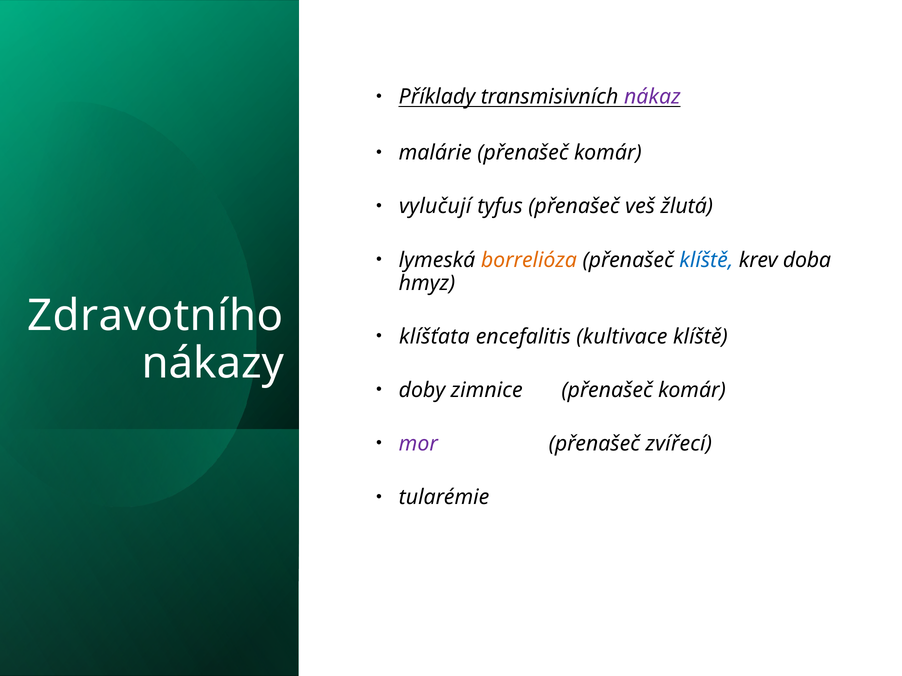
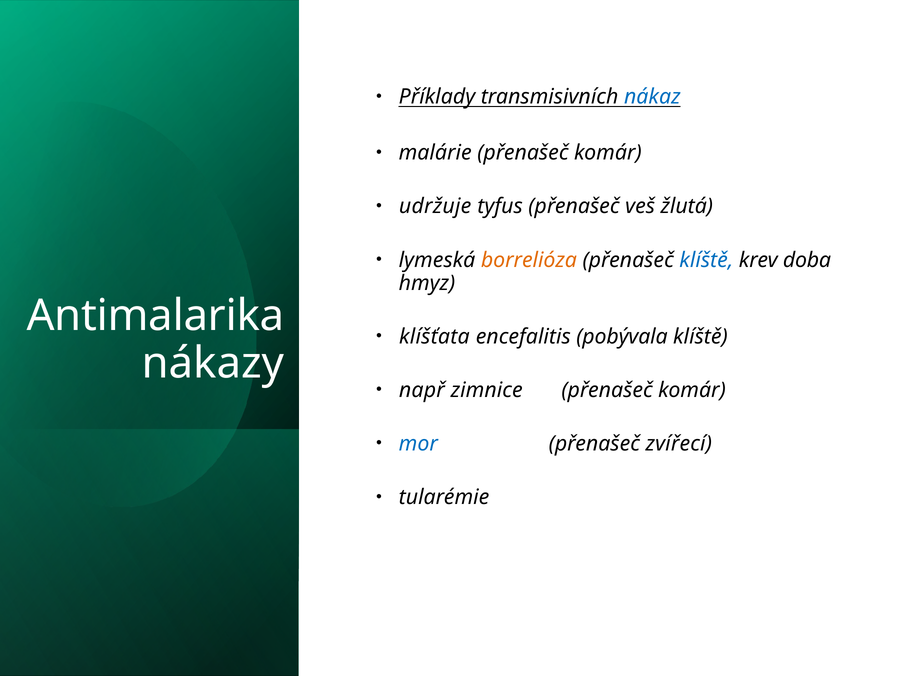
nákaz colour: purple -> blue (652, 97)
vylučují: vylučují -> udržuje (435, 207)
Zdravotního: Zdravotního -> Antimalarika (156, 316)
kultivace: kultivace -> pobývala (622, 337)
doby: doby -> např (422, 390)
mor colour: purple -> blue (418, 444)
